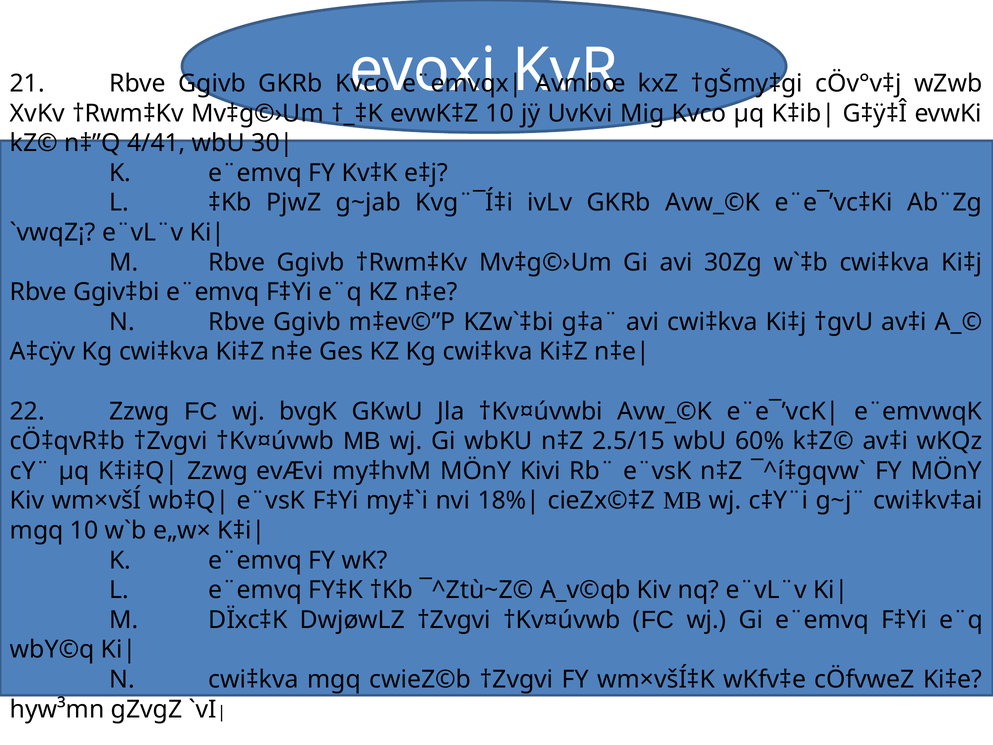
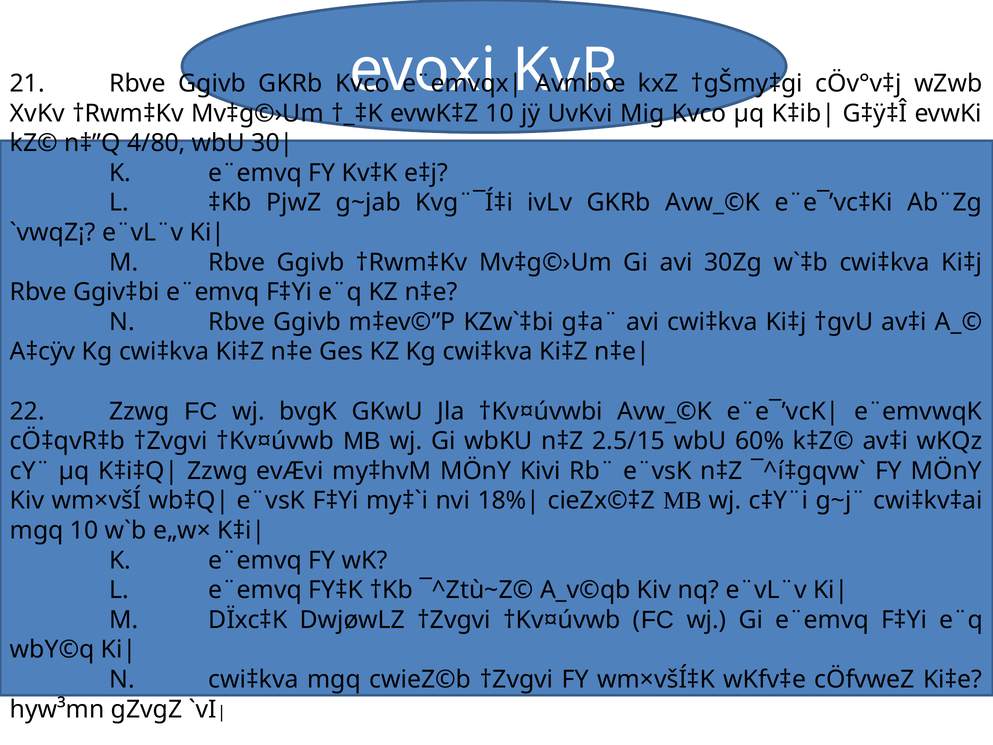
4/41: 4/41 -> 4/80 (156, 143)
